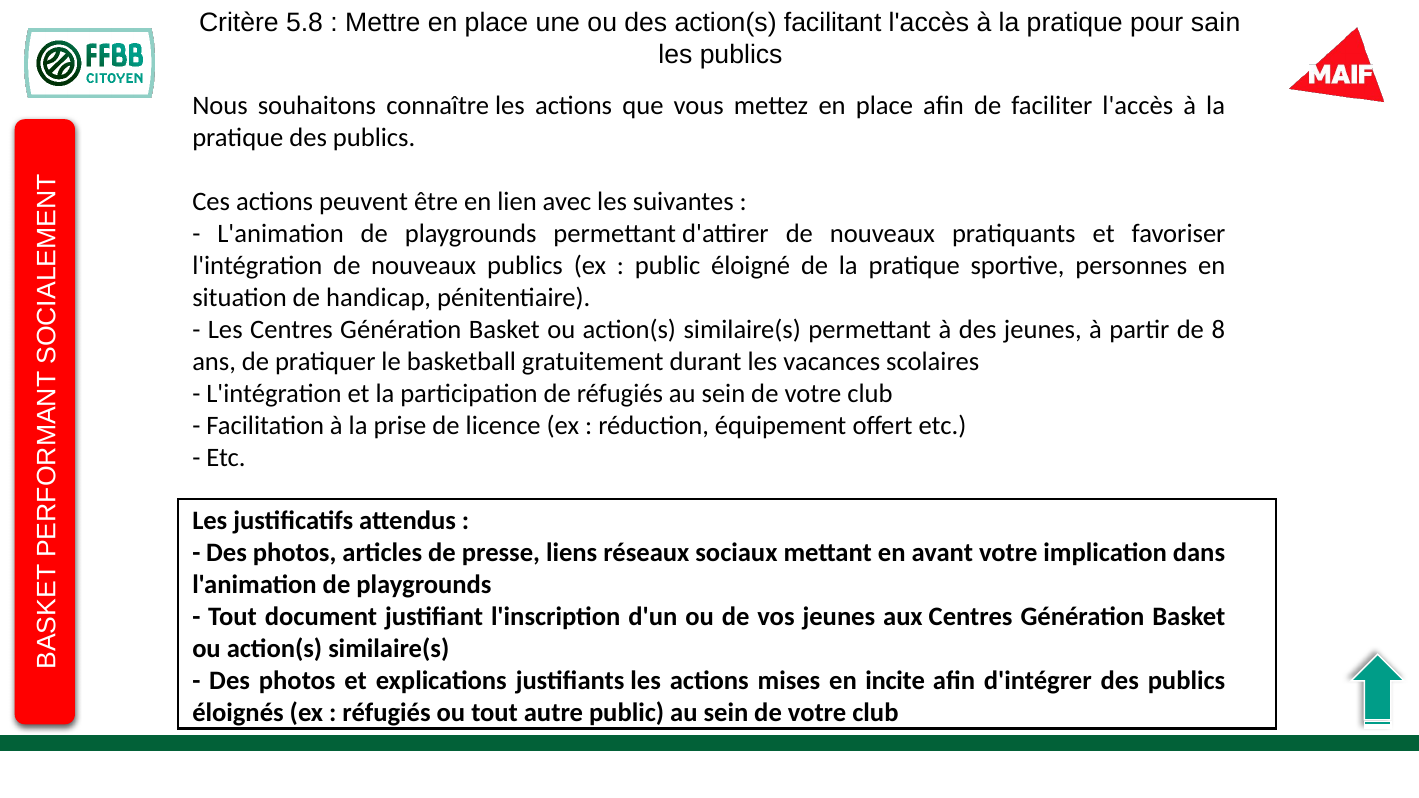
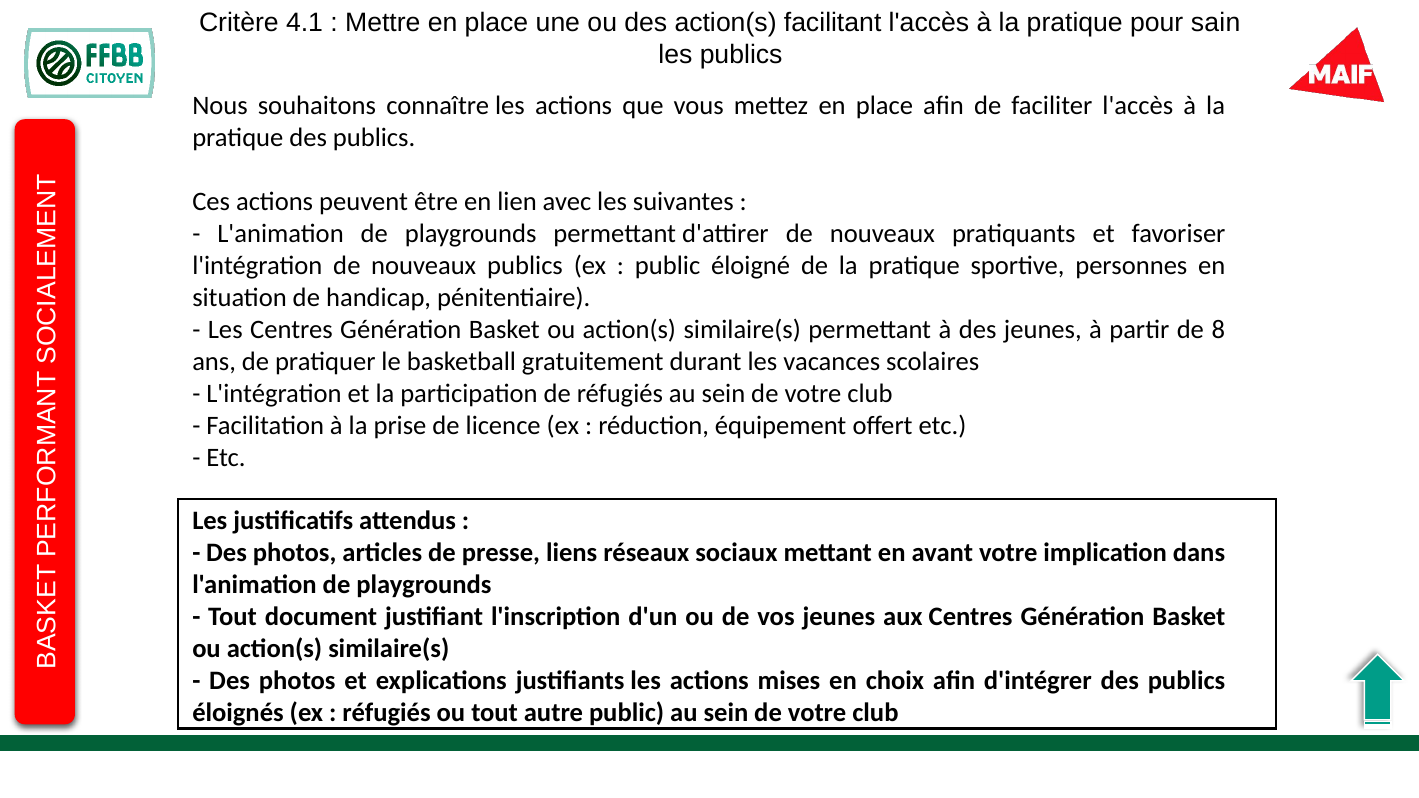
5.8: 5.8 -> 4.1 (305, 23)
incite: incite -> choix (895, 681)
